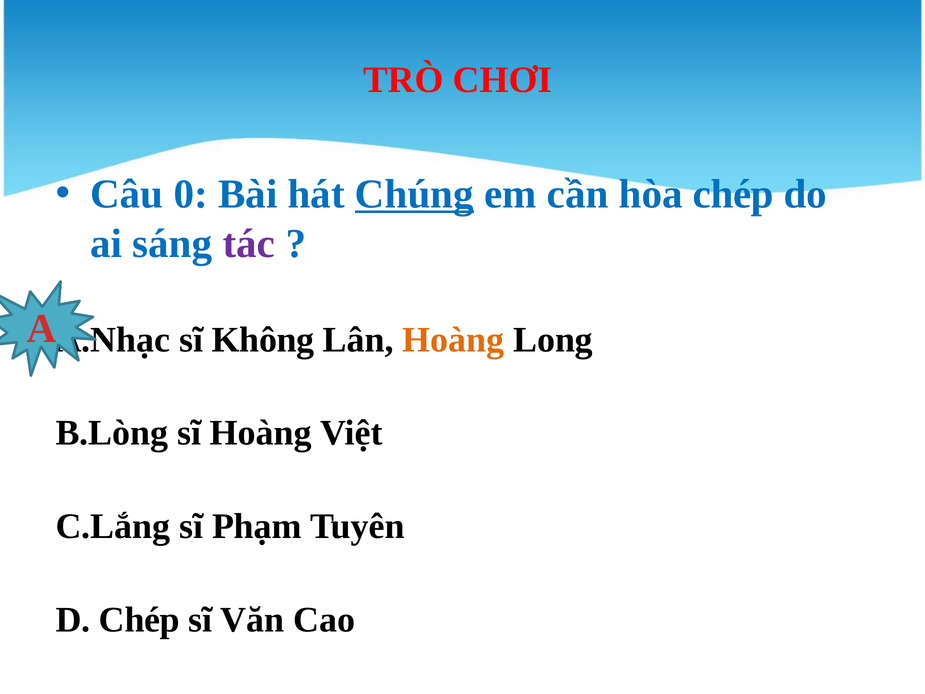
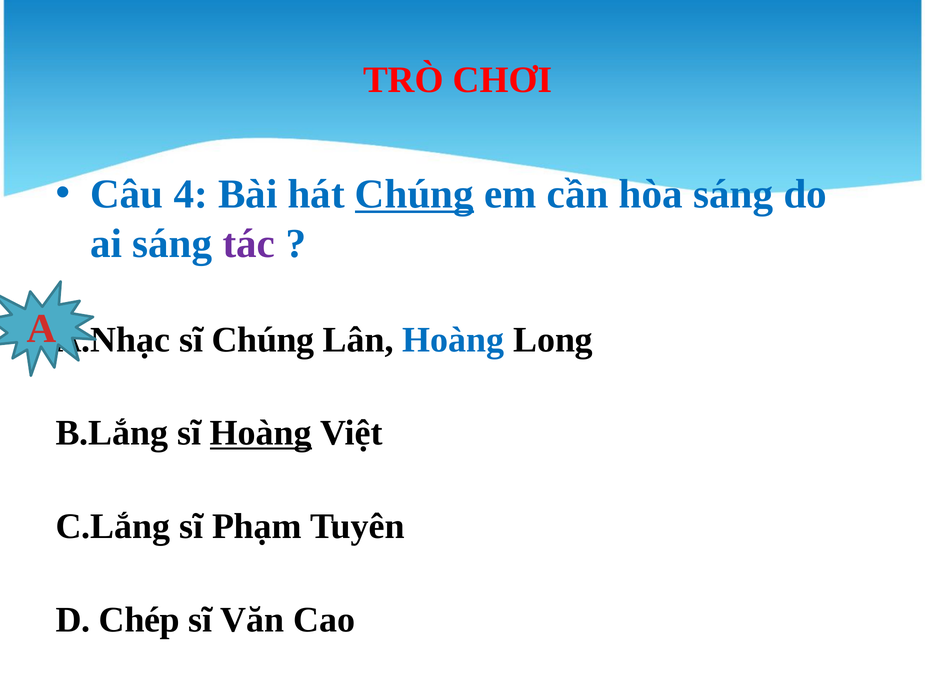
0: 0 -> 4 (191, 194)
hòa chép: chép -> sáng (733, 194)
sĩ Không: Không -> Chúng (263, 340)
Hoàng colour: orange -> blue (453, 340)
B.Lòng: B.Lòng -> B.Lắng (112, 433)
Hoàng underline: none -> present (261, 433)
